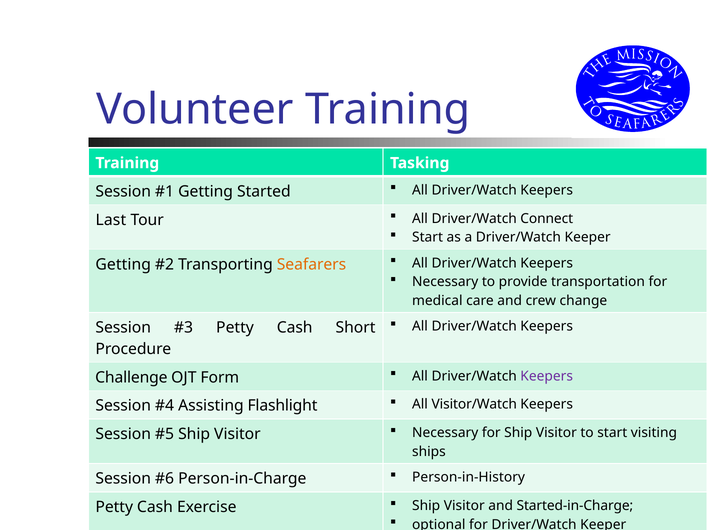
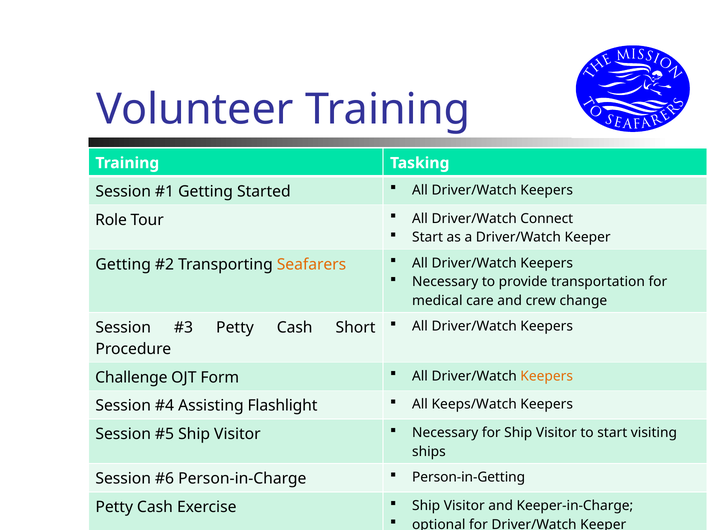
Last: Last -> Role (111, 220)
Keepers colour: purple -> orange (547, 376)
Visitor/Watch: Visitor/Watch -> Keeps/Watch (474, 405)
Person-in-History: Person-in-History -> Person-in-Getting (469, 478)
Started-in-Charge: Started-in-Charge -> Keeper-in-Charge (575, 506)
